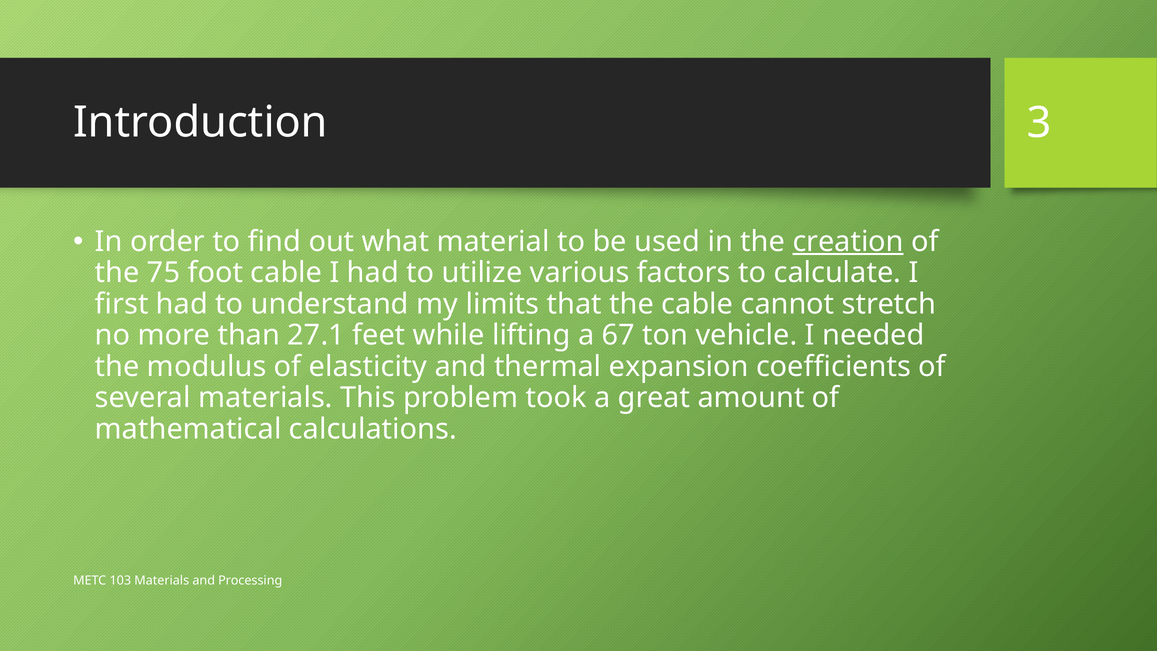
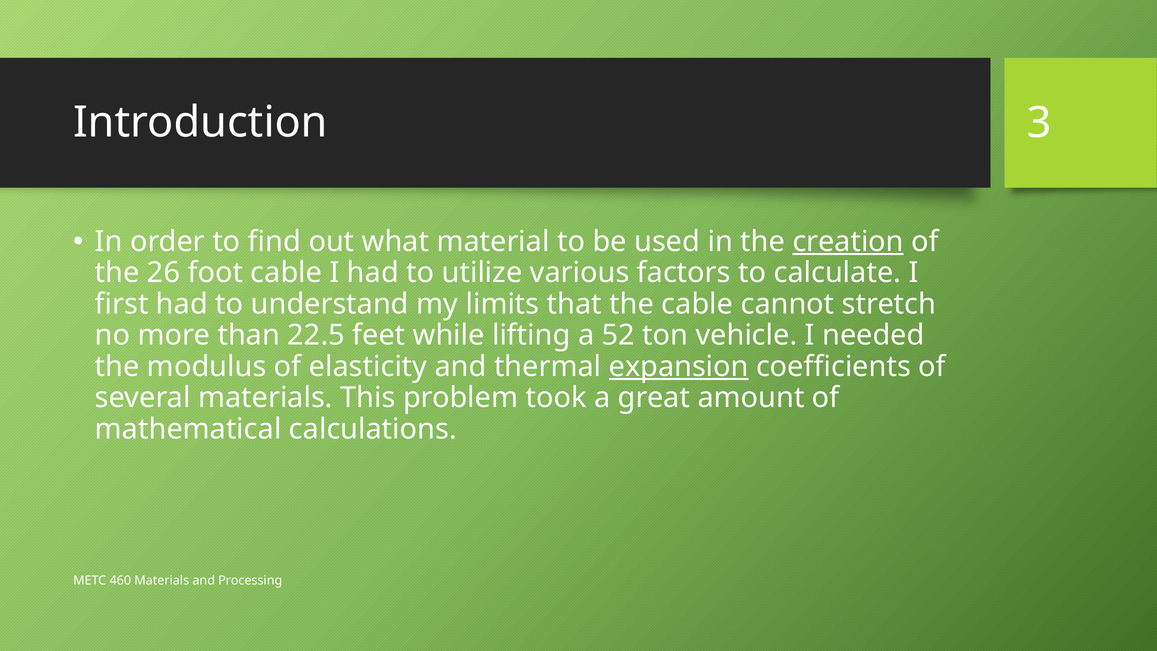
75: 75 -> 26 (164, 273)
27.1: 27.1 -> 22.5 (316, 335)
67: 67 -> 52 (618, 335)
expansion underline: none -> present (679, 366)
103: 103 -> 460 (120, 581)
